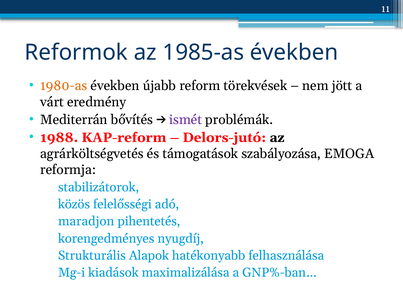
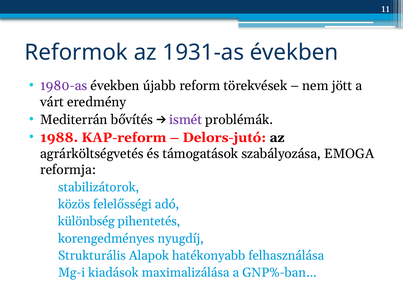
1985-as: 1985-as -> 1931-as (203, 52)
1980-as colour: orange -> purple (64, 86)
maradjon: maradjon -> különbség (86, 222)
